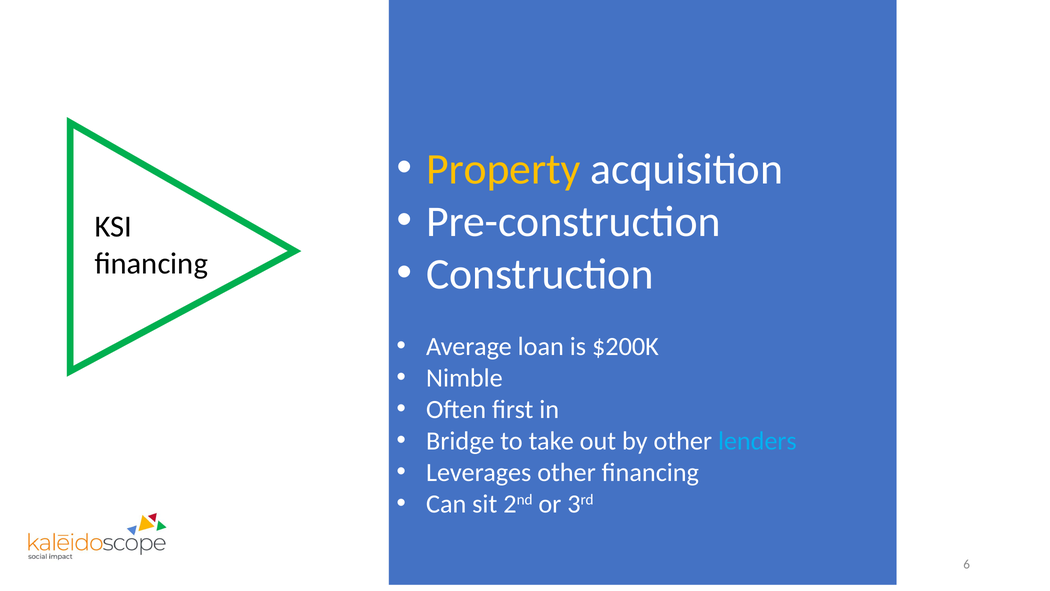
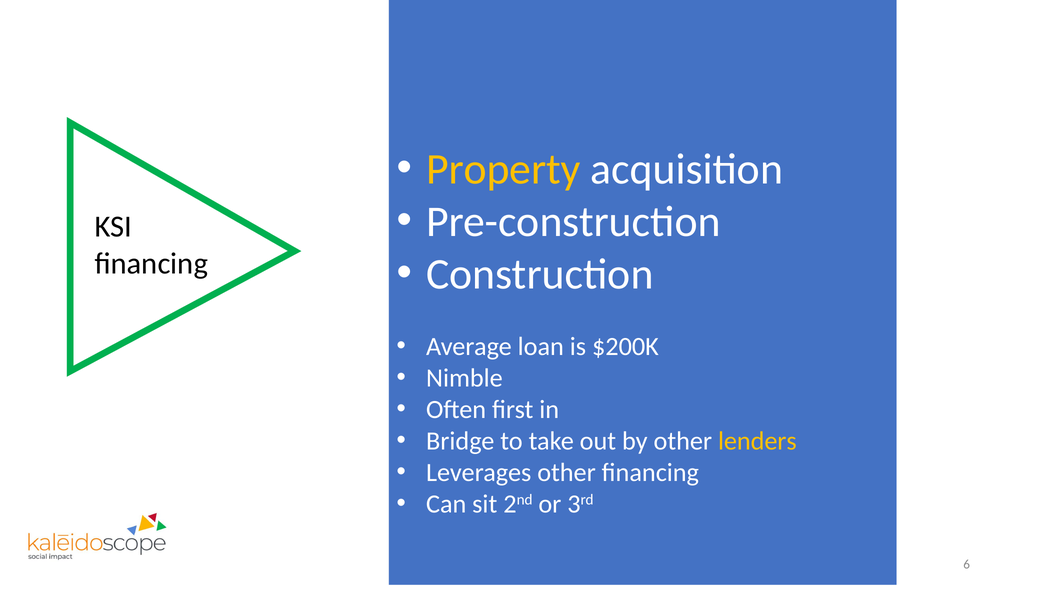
lenders colour: light blue -> yellow (757, 441)
